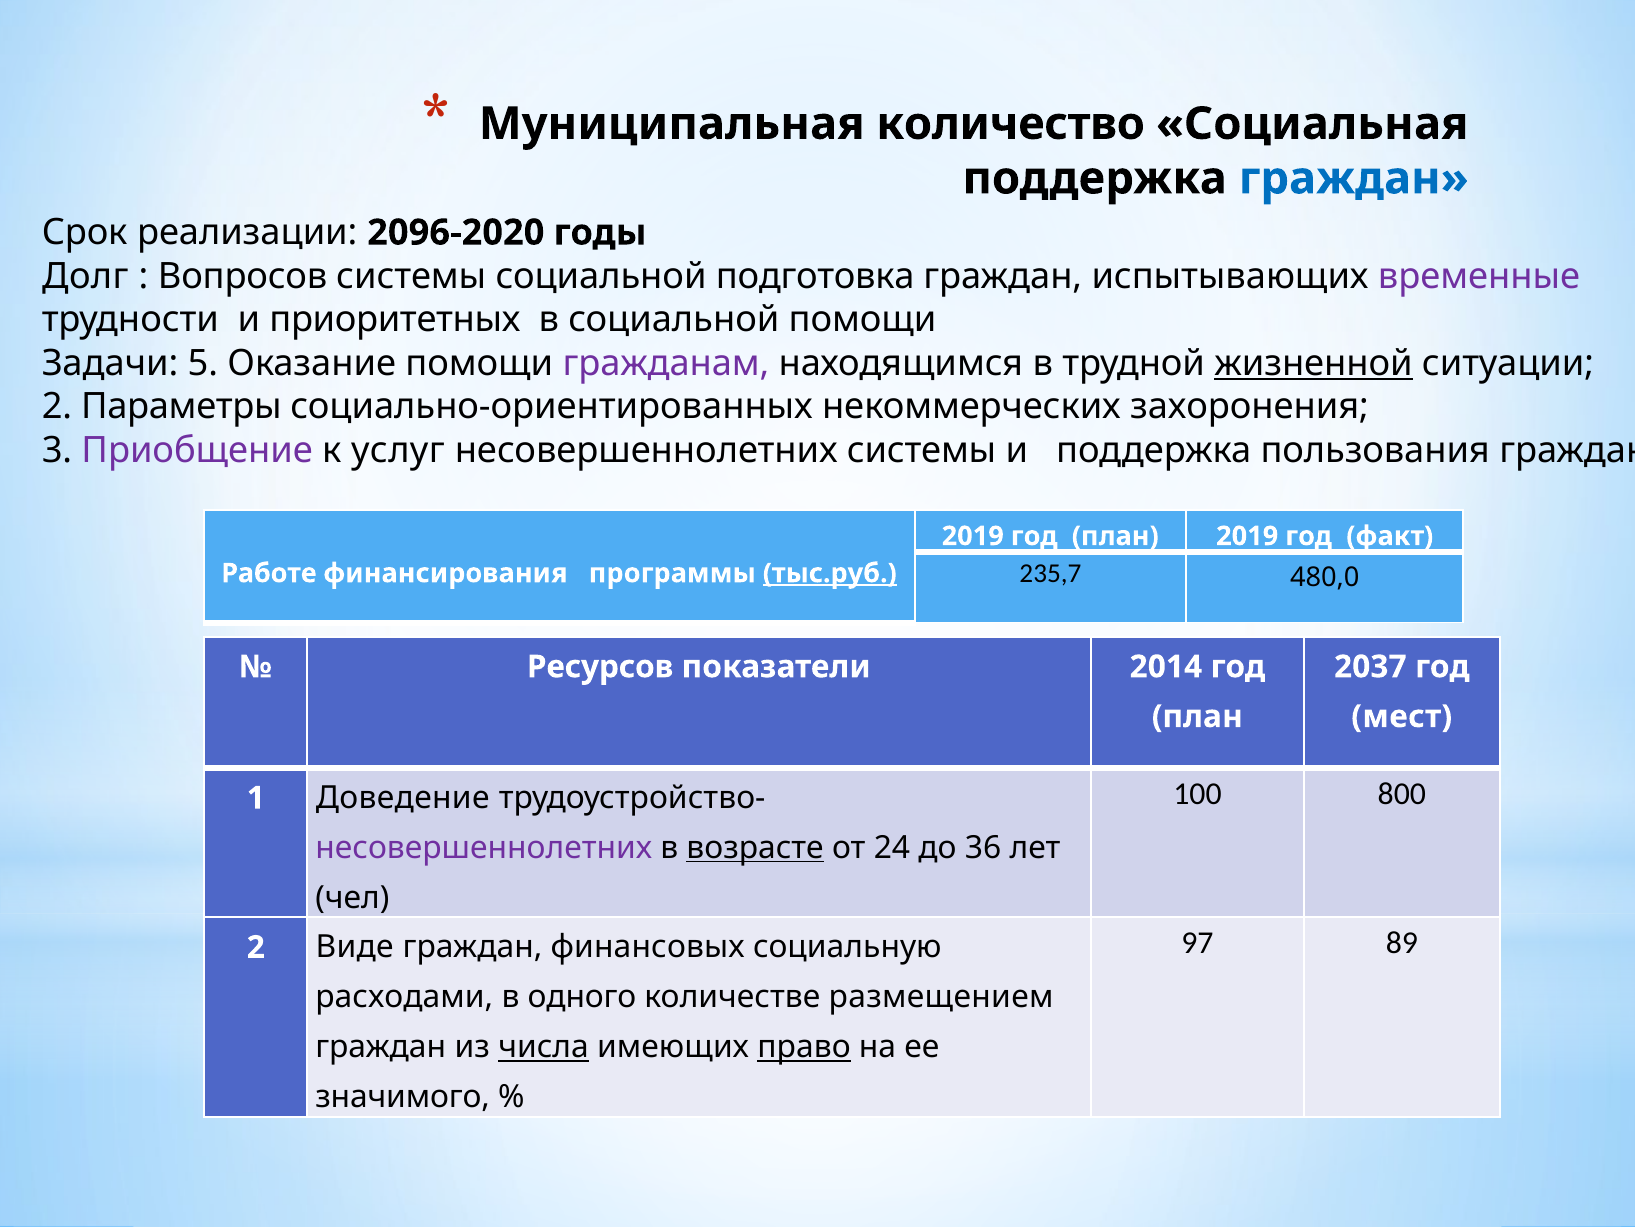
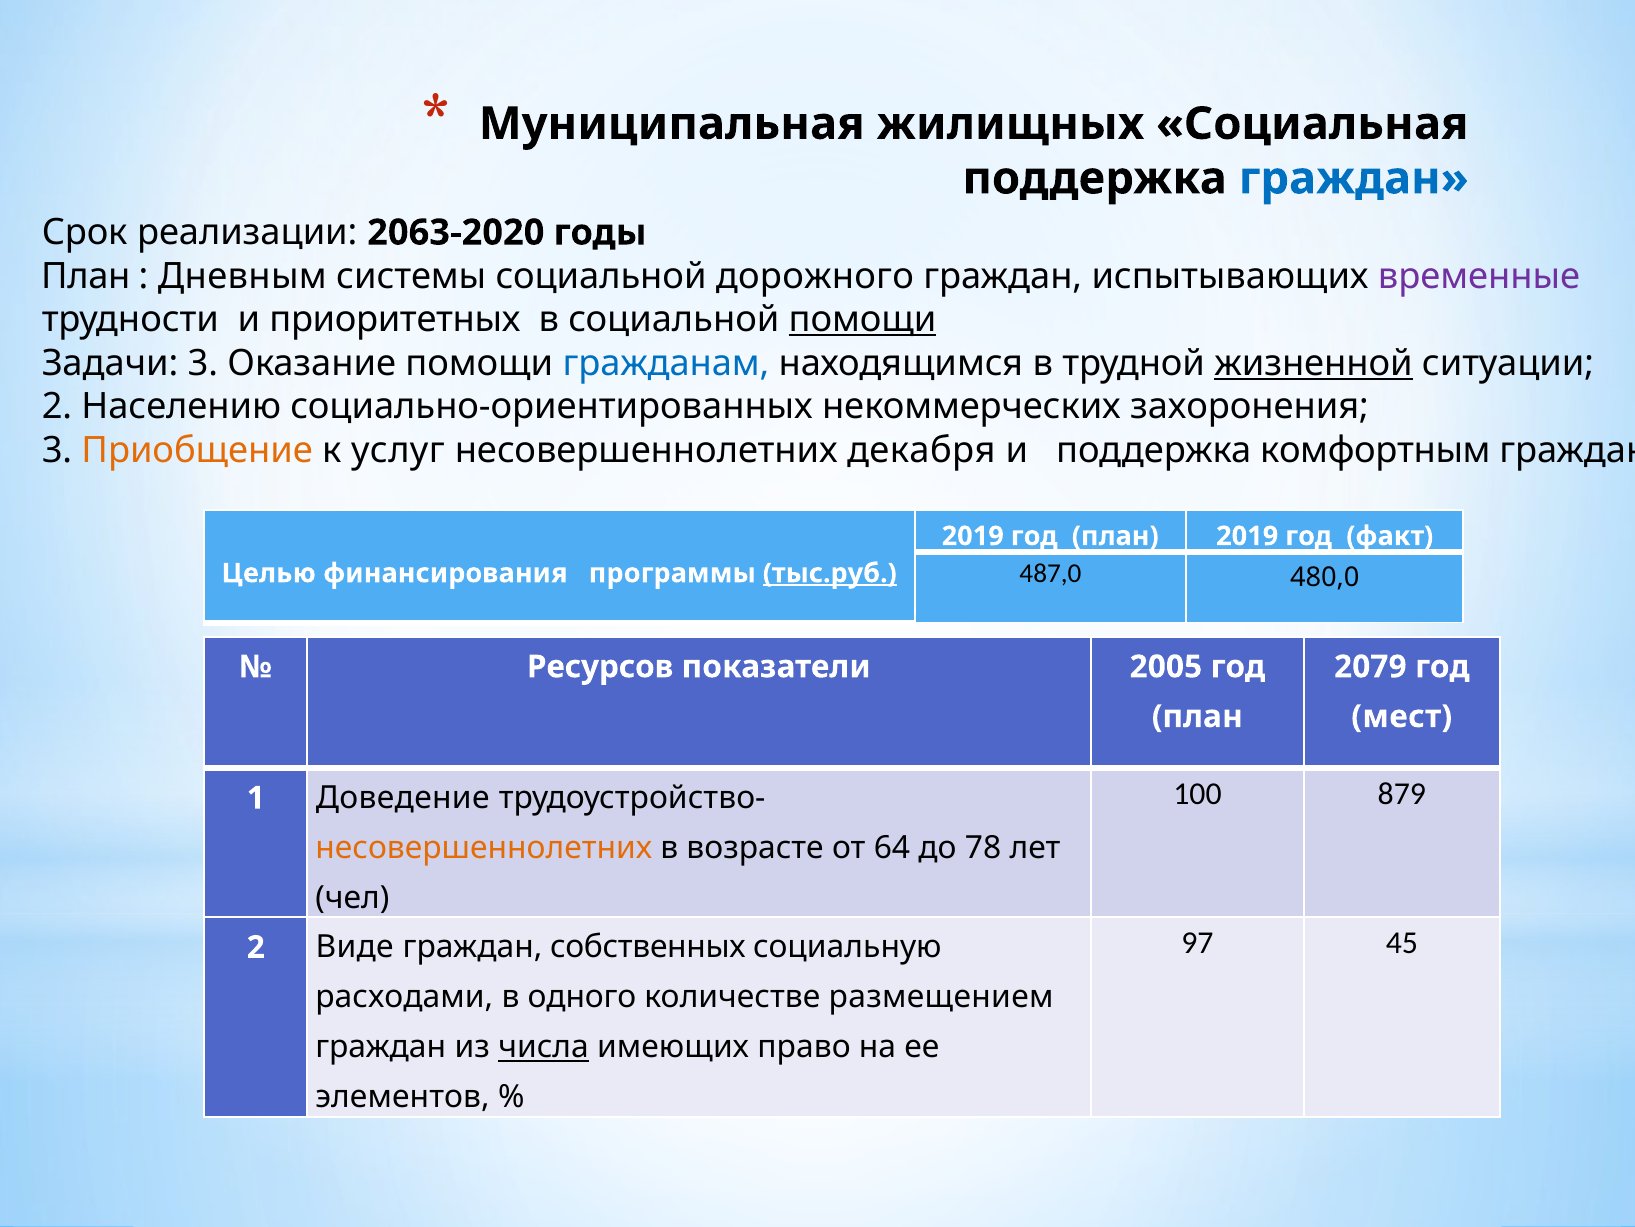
количество: количество -> жилищных (1010, 124)
2096-2020: 2096-2020 -> 2063-2020 (456, 232)
Долг: Долг -> План (86, 276)
Вопросов: Вопросов -> Дневным (242, 276)
подготовка: подготовка -> дорожного (815, 276)
помощи underline: none -> present (863, 320)
Задачи 5: 5 -> 3 (203, 363)
гражданам colour: purple -> blue (666, 363)
Параметры: Параметры -> Населению (181, 407)
Приобщение colour: purple -> orange (197, 450)
несовершеннолетних системы: системы -> декабря (921, 450)
пользования: пользования -> комфортным (1375, 450)
235,7: 235,7 -> 487,0 (1050, 574)
Работе: Работе -> Целью (269, 573)
2014: 2014 -> 2005 (1166, 666)
2037: 2037 -> 2079 (1370, 666)
800: 800 -> 879 (1402, 793)
несовершеннолетних colour: purple -> orange (484, 847)
возрасте underline: present -> none (755, 847)
24: 24 -> 64 (892, 847)
36: 36 -> 78 (983, 847)
89: 89 -> 45 (1402, 942)
финансовых: финансовых -> собственных (648, 947)
право underline: present -> none (804, 1046)
значимого: значимого -> элементов (403, 1096)
